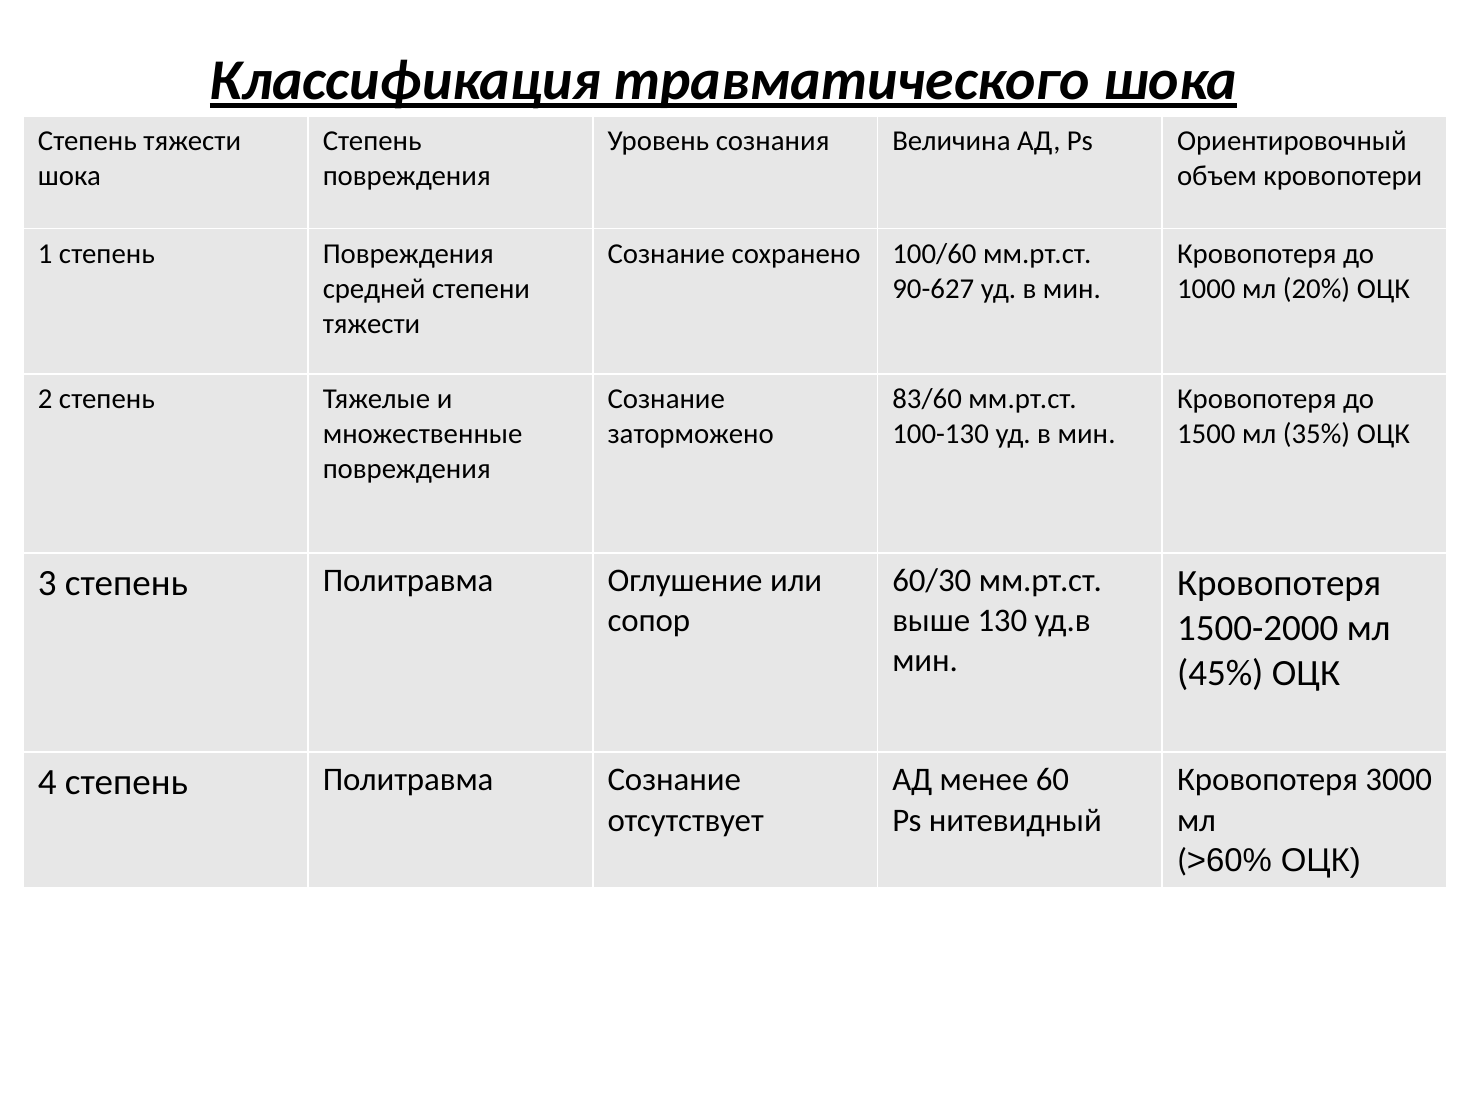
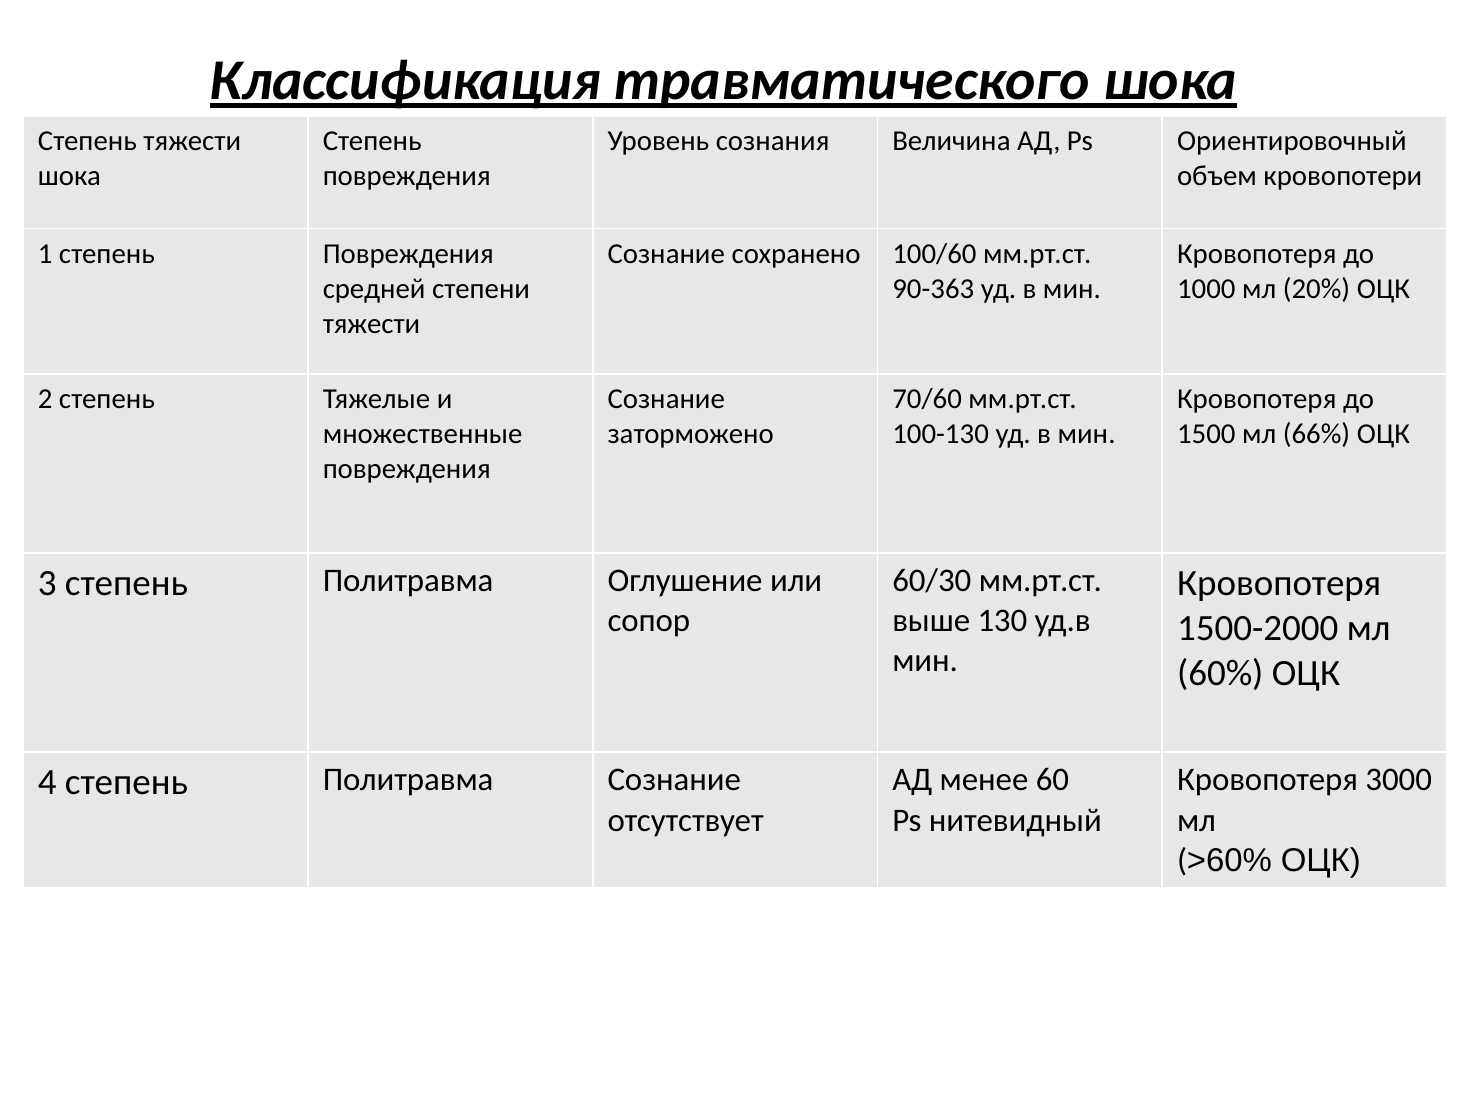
90-627: 90-627 -> 90-363 (933, 289)
83/60: 83/60 -> 70/60 (927, 399)
35%: 35% -> 66% (1316, 435)
45%: 45% -> 60% (1220, 674)
